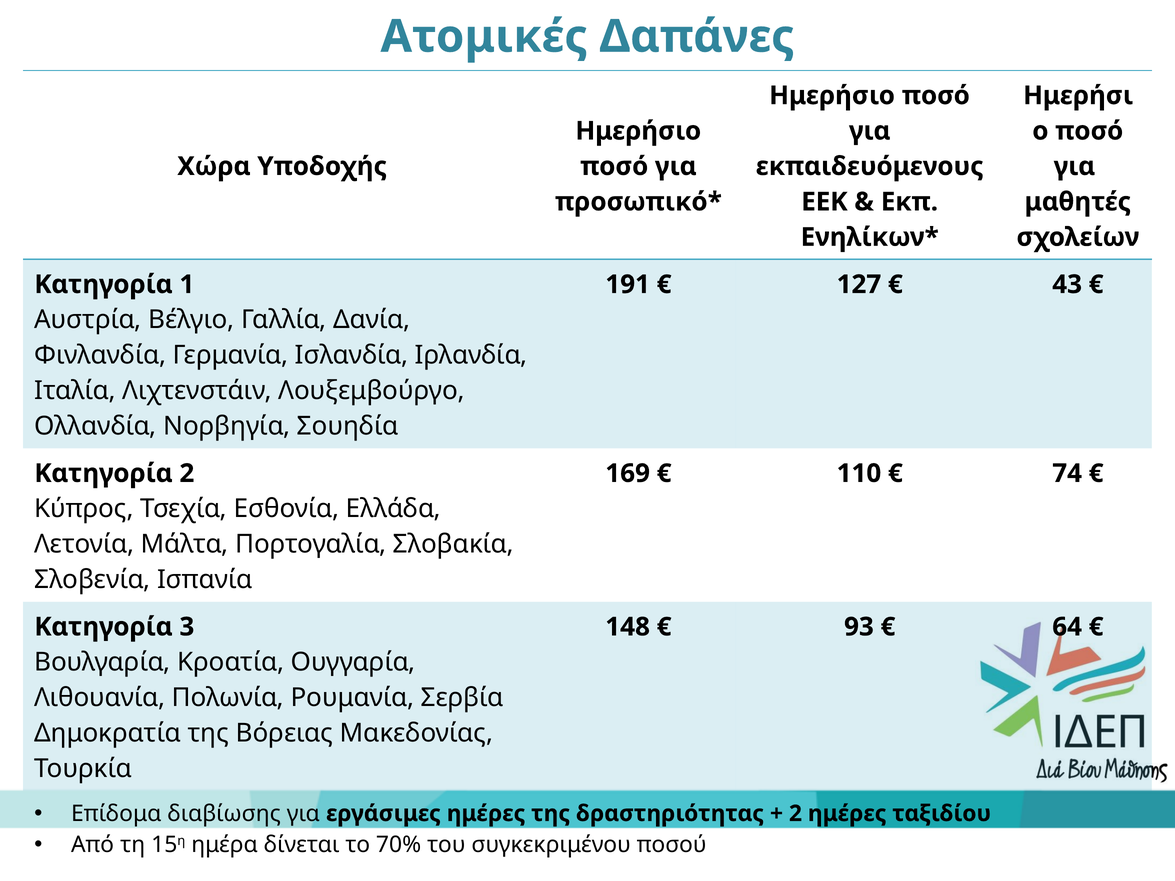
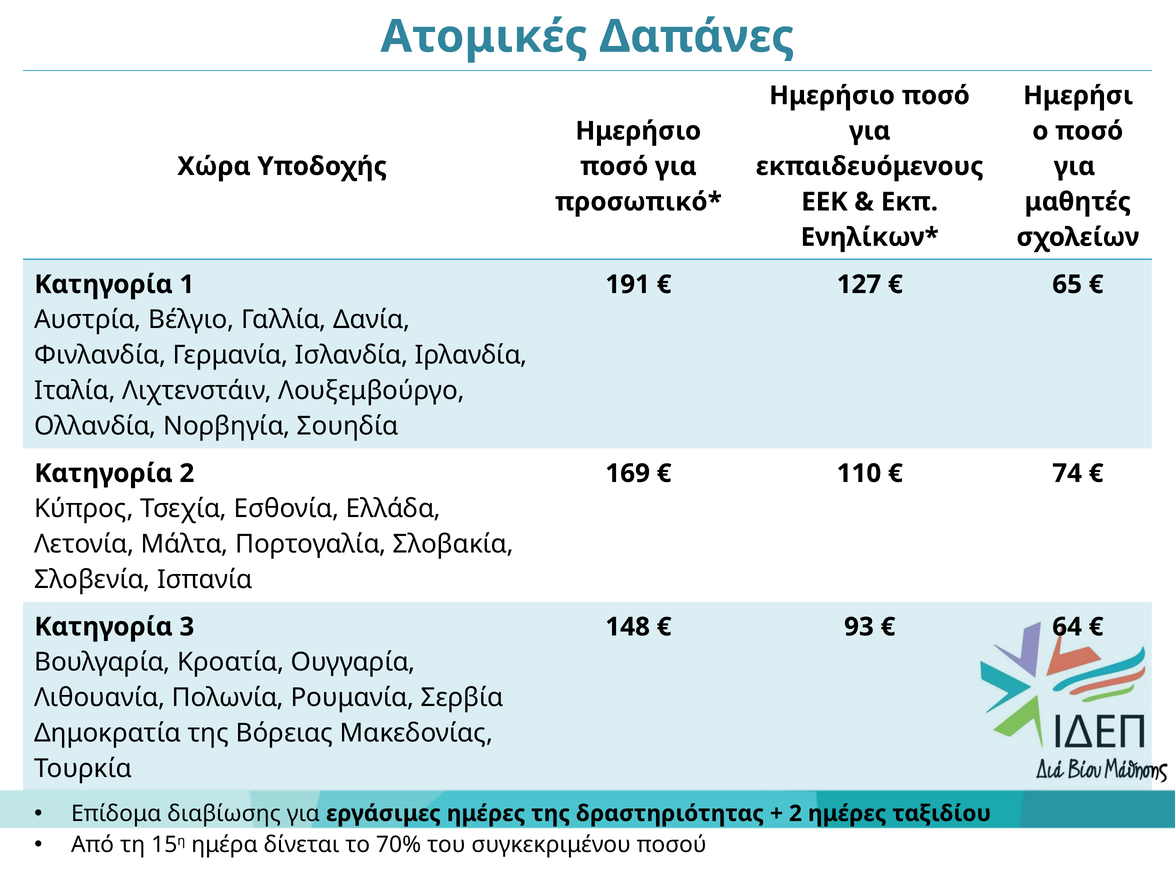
43: 43 -> 65 (1067, 285)
